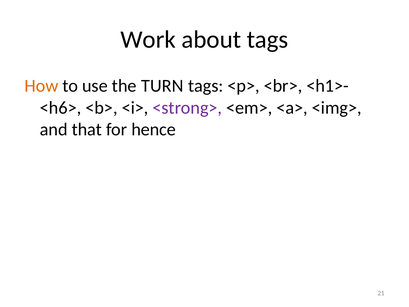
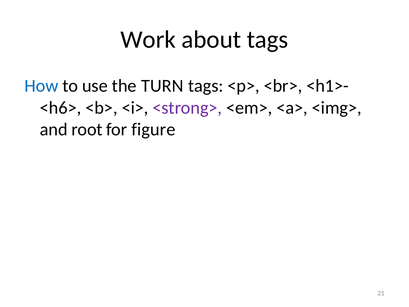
How colour: orange -> blue (41, 86)
that: that -> root (87, 129)
hence: hence -> figure (153, 129)
